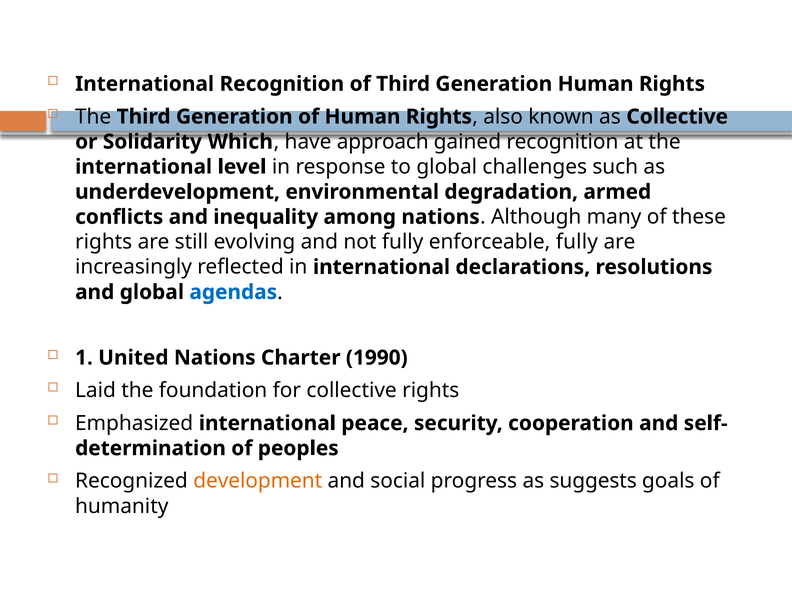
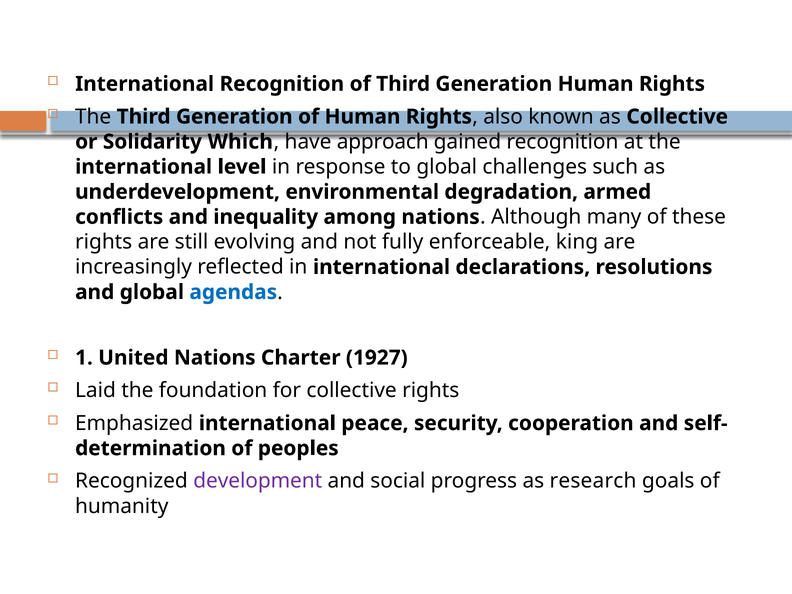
enforceable fully: fully -> king (577, 242)
1990: 1990 -> 1927 (377, 358)
development colour: orange -> purple (258, 481)
suggests: suggests -> research (593, 481)
